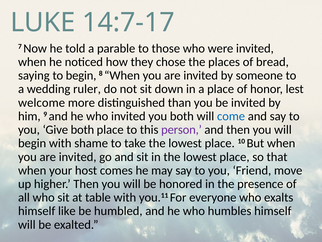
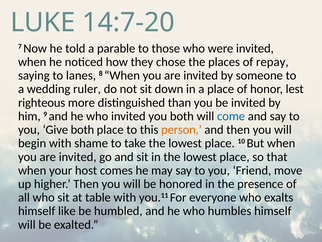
14:7-17: 14:7-17 -> 14:7-20 (129, 22)
bread: bread -> repay (272, 62)
to begin: begin -> lanes (81, 75)
welcome: welcome -> righteous (42, 102)
person colour: purple -> orange (181, 129)
